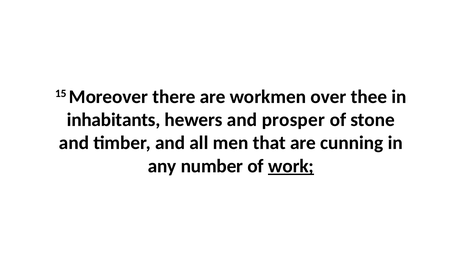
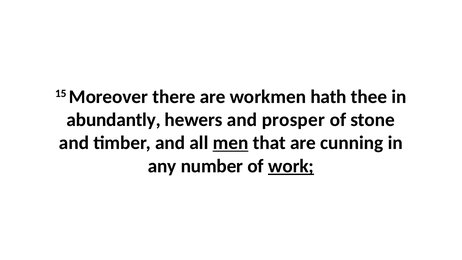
over: over -> hath (329, 97)
inhabitants: inhabitants -> abundantly (114, 120)
men underline: none -> present (231, 143)
